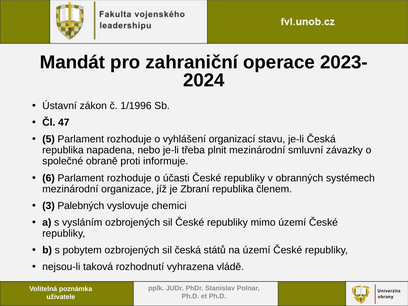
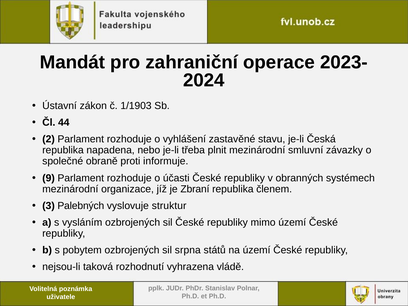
1/1996: 1/1996 -> 1/1903 (136, 106)
47: 47 -> 44 (64, 123)
5: 5 -> 2 (49, 139)
organizací: organizací -> zastavěné (232, 139)
6: 6 -> 9 (49, 178)
chemici: chemici -> struktur (169, 206)
sil česká: česká -> srpna (188, 250)
